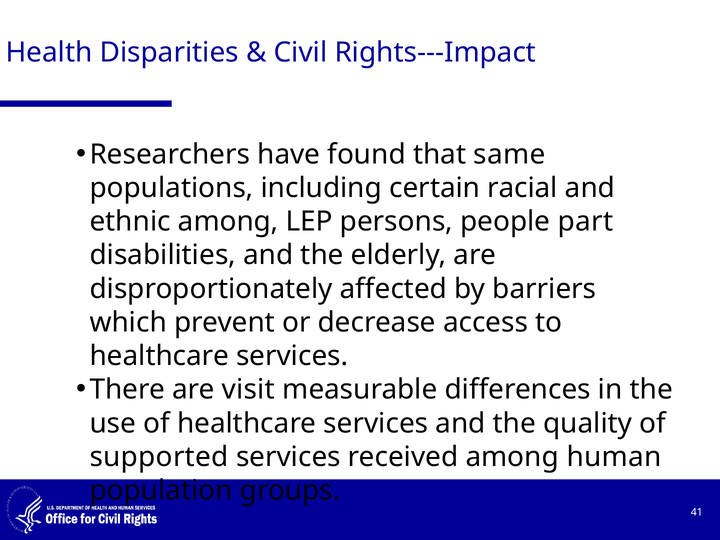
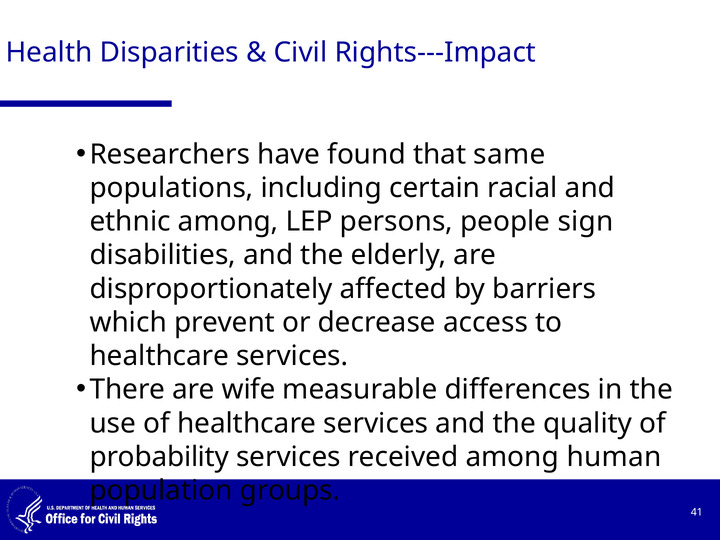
part: part -> sign (586, 222)
visit: visit -> wife (249, 390)
supported: supported -> probability (159, 457)
